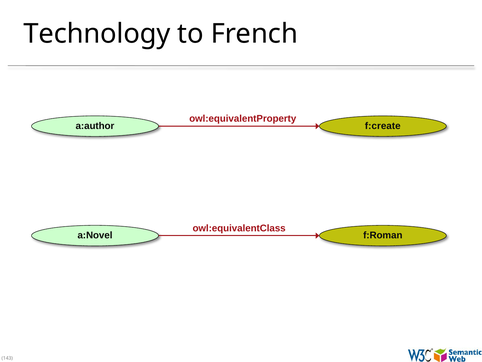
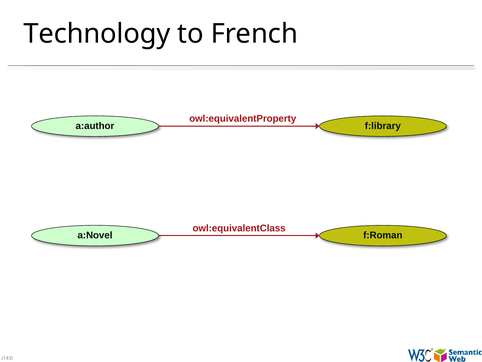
f:create: f:create -> f:library (383, 126)
